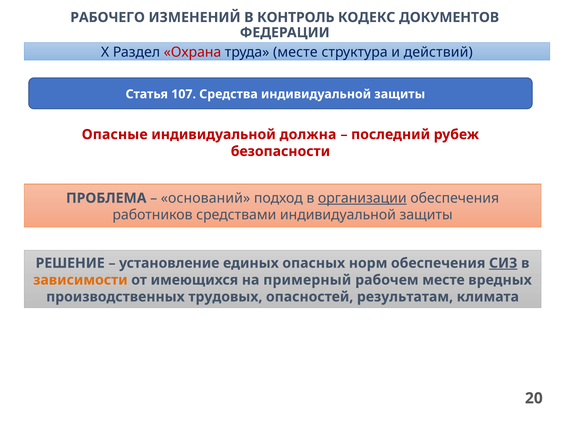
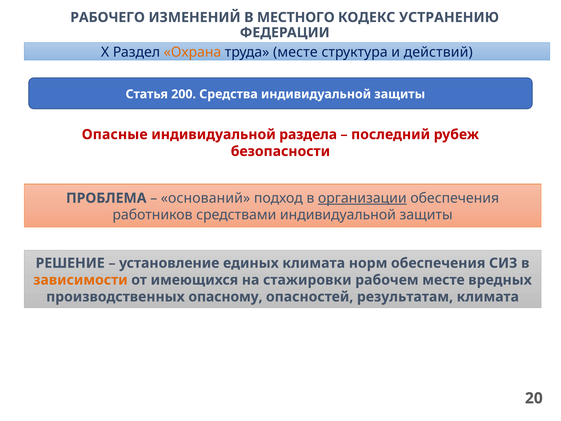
КОНТРОЛЬ: КОНТРОЛЬ -> МЕСТНОГО (296, 17)
ДОКУМЕНТОВ: ДОКУМЕНТОВ -> УСТРАНЕНИЮ (449, 17)
Охрана colour: red -> orange (192, 52)
107: 107 -> 200 (184, 94)
должна: должна -> раздела (308, 134)
единых опасных: опасных -> климата (314, 263)
СИЗ underline: present -> none (503, 263)
примерный: примерный -> стажировки (307, 280)
трудовых: трудовых -> опасному (225, 297)
